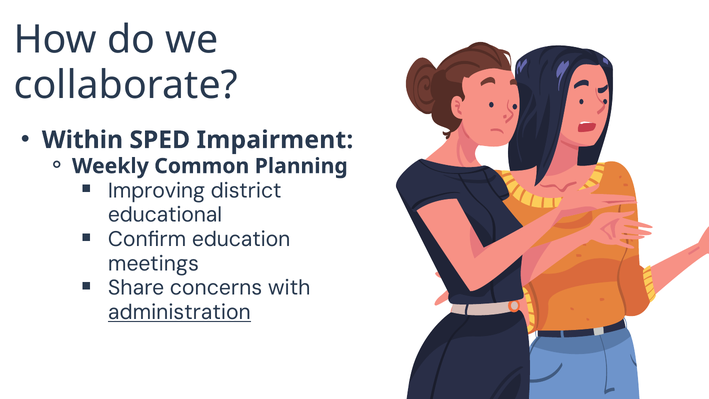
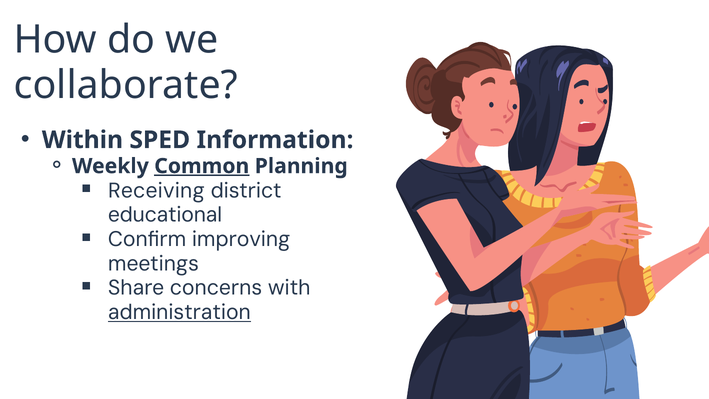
Impairment: Impairment -> Information (275, 140)
Common underline: none -> present (202, 166)
Improving: Improving -> Receiving (156, 190)
education: education -> improving (241, 239)
